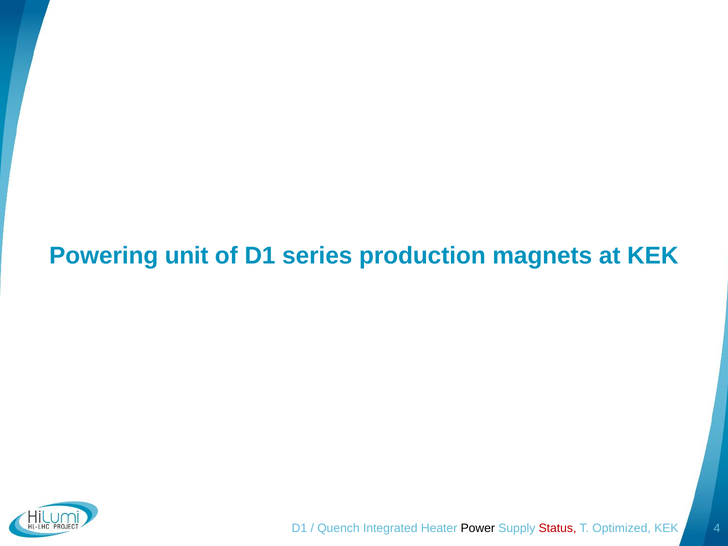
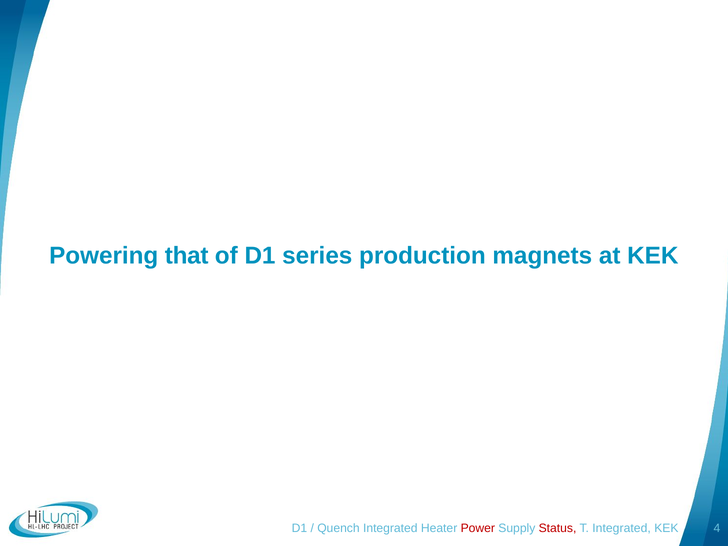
unit: unit -> that (187, 256)
Power colour: black -> red (478, 528)
T Optimized: Optimized -> Integrated (622, 528)
